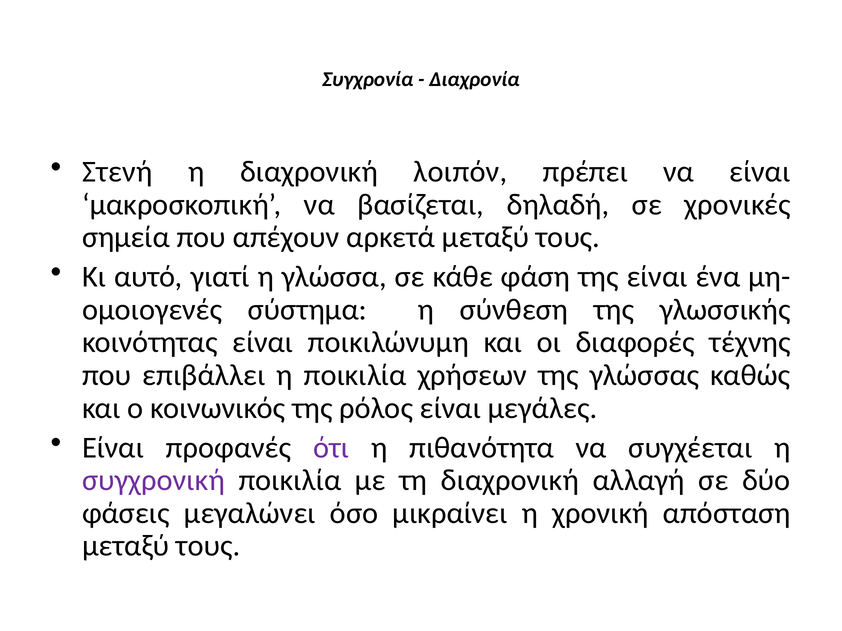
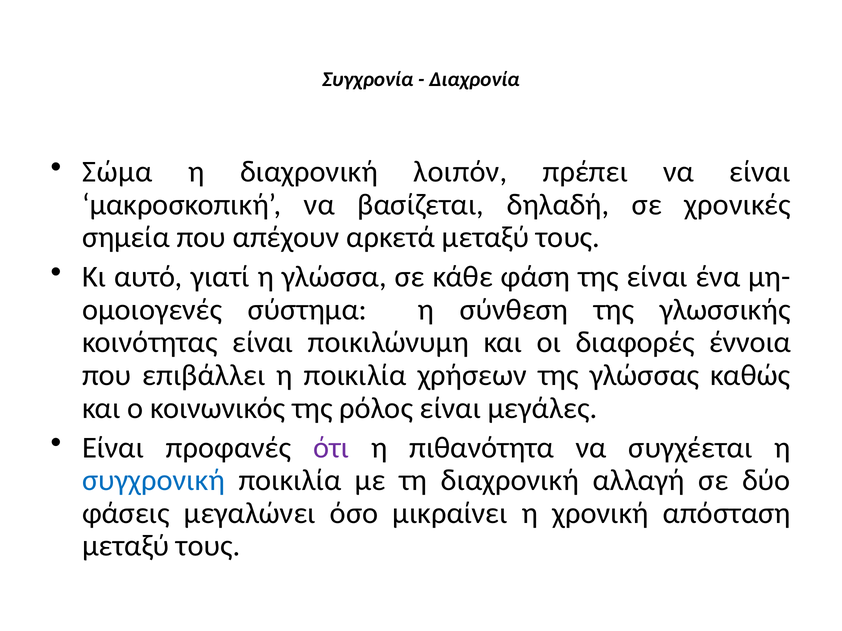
Στενή: Στενή -> Σώμα (117, 172)
τέχνης: τέχνης -> έννοια (750, 343)
συγχρονική colour: purple -> blue (154, 481)
